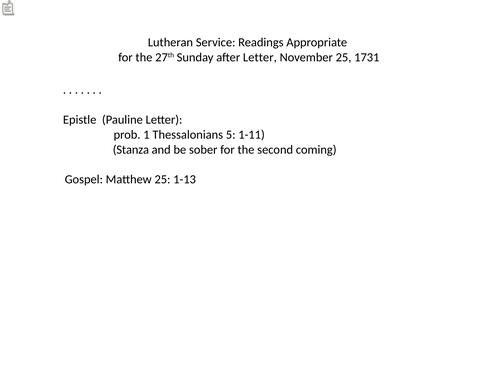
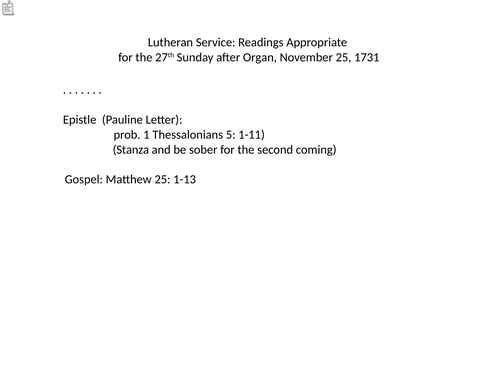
after Letter: Letter -> Organ (260, 57)
